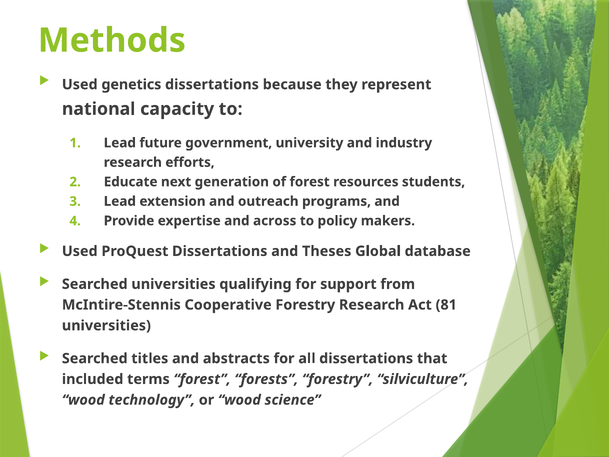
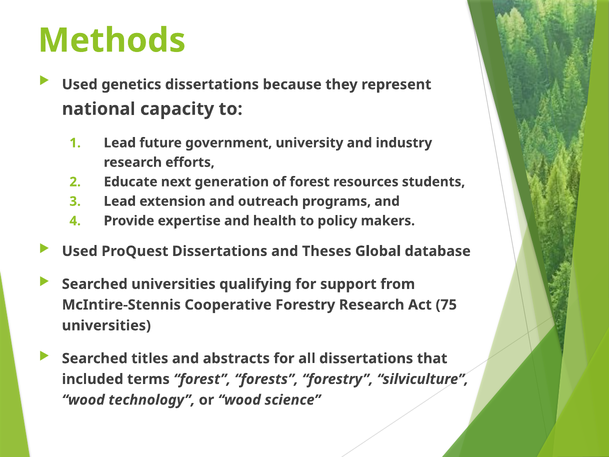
across: across -> health (275, 221)
81: 81 -> 75 (446, 305)
